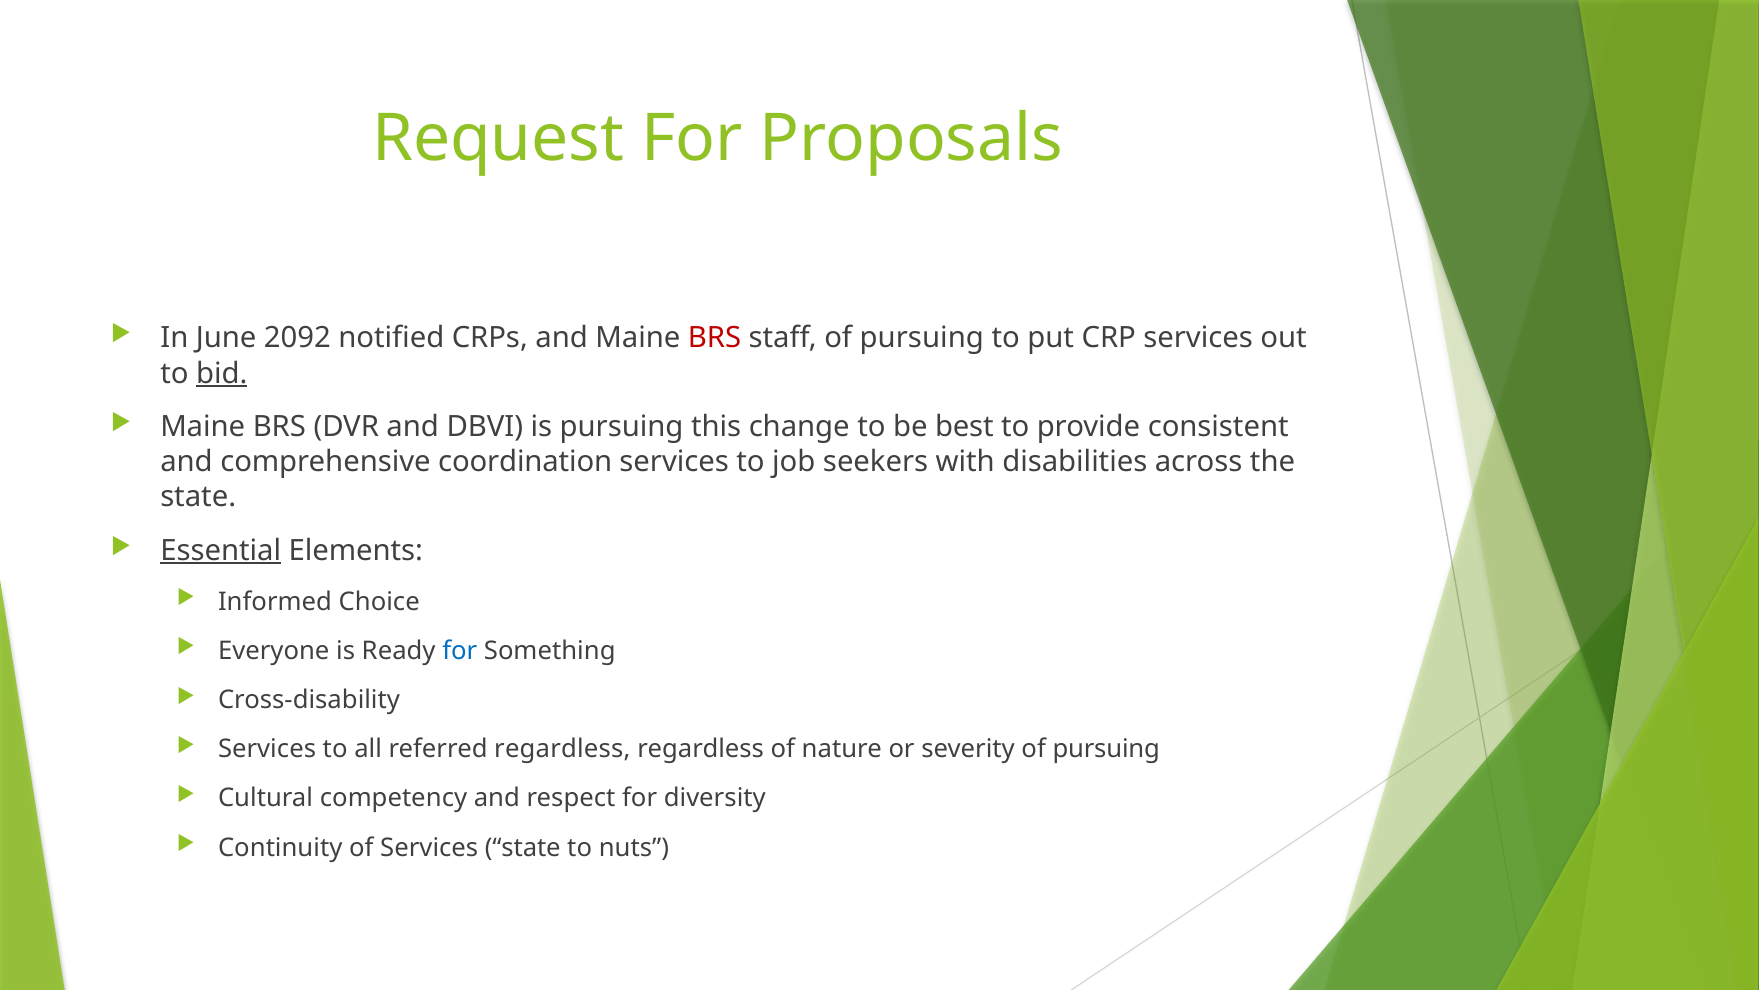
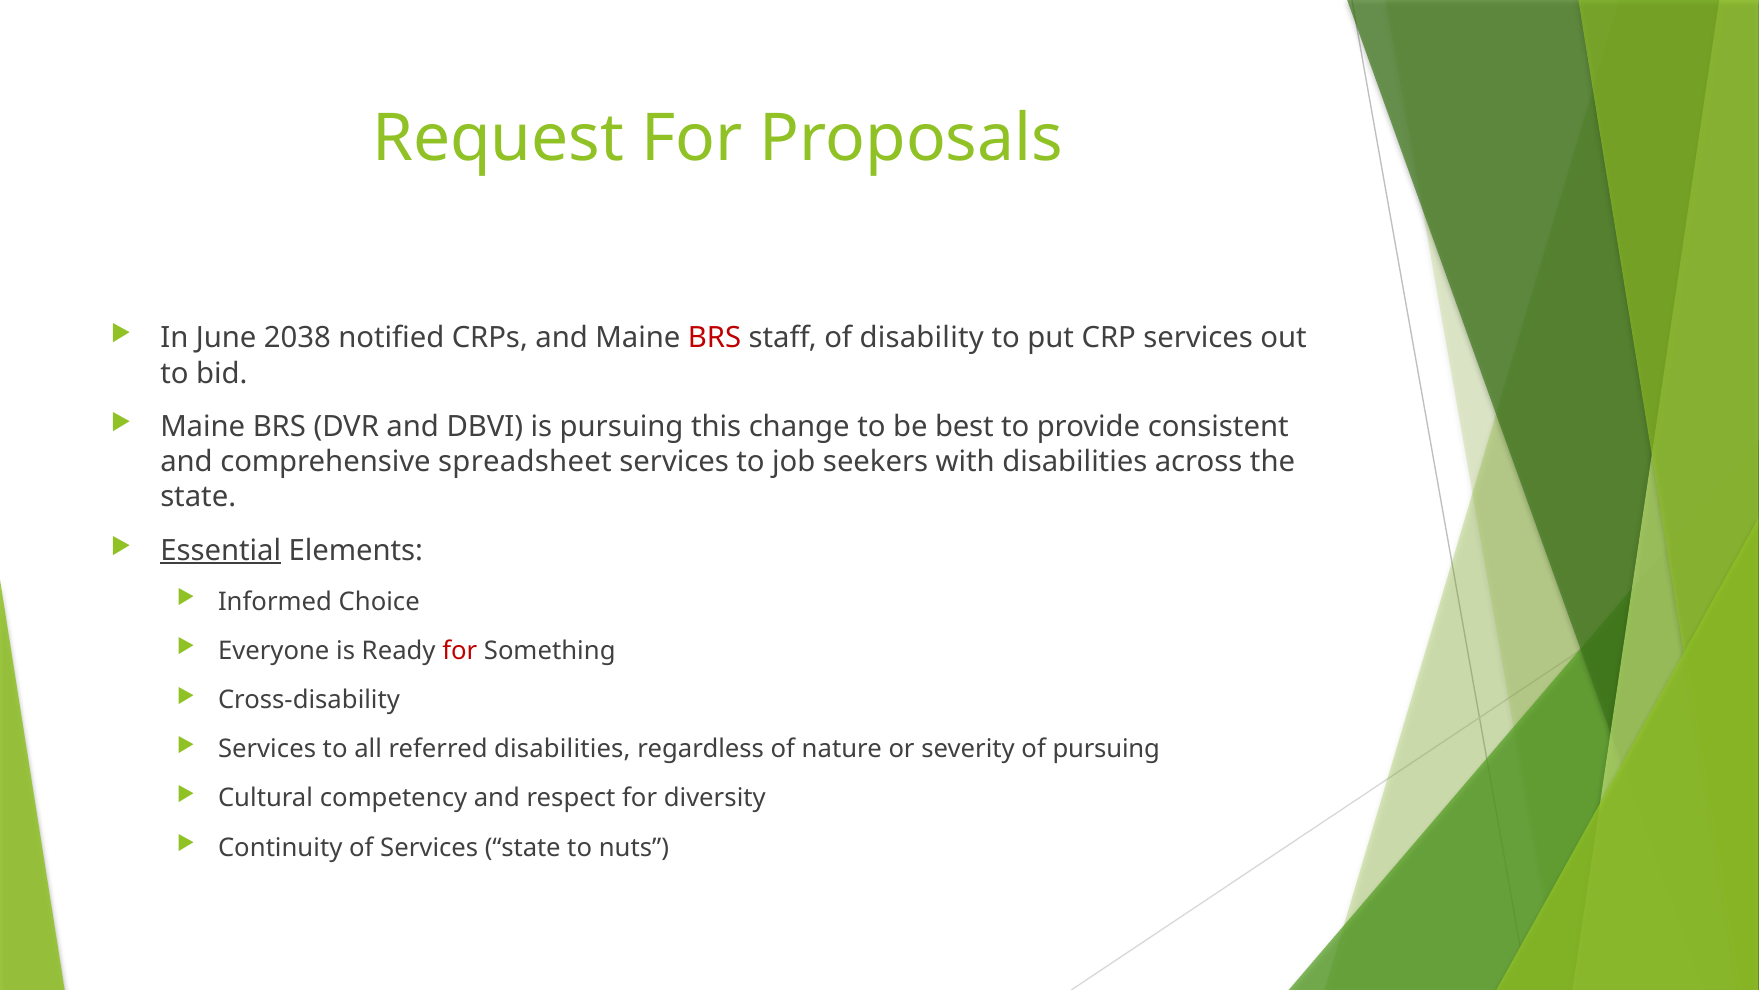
2092: 2092 -> 2038 (297, 338)
staff of pursuing: pursuing -> disability (922, 338)
bid underline: present -> none (222, 373)
coordination: coordination -> spreadsheet (525, 462)
for colour: blue -> red (460, 651)
referred regardless: regardless -> disabilities (562, 749)
